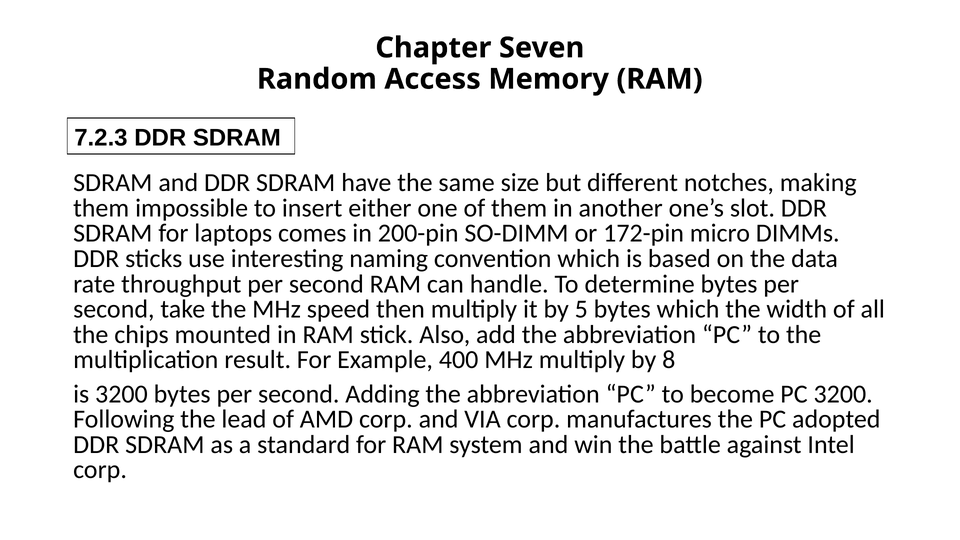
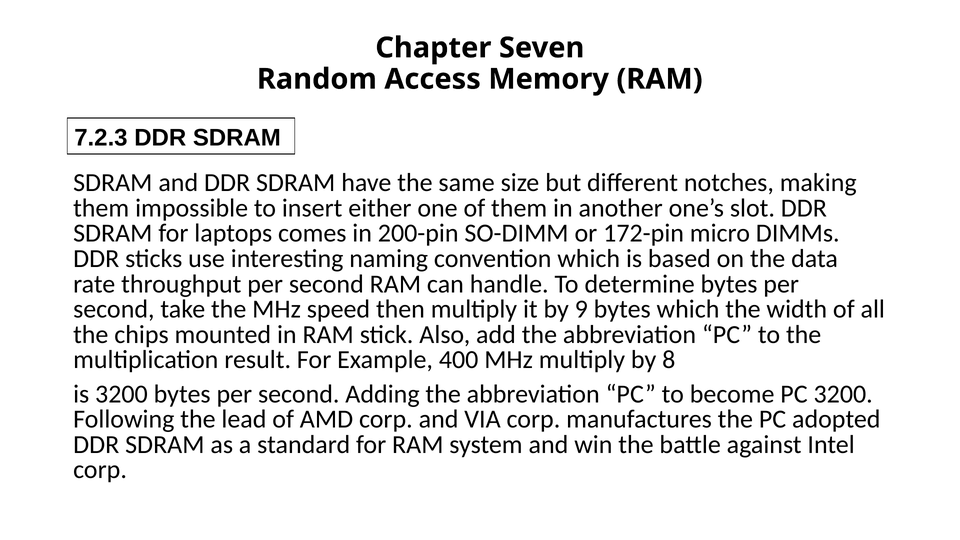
5: 5 -> 9 (581, 309)
